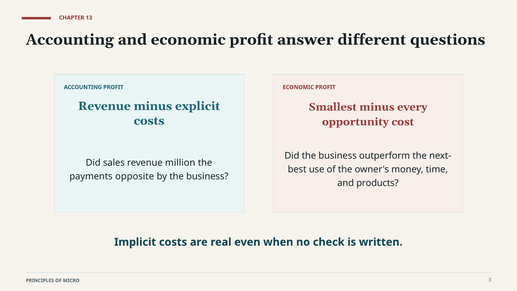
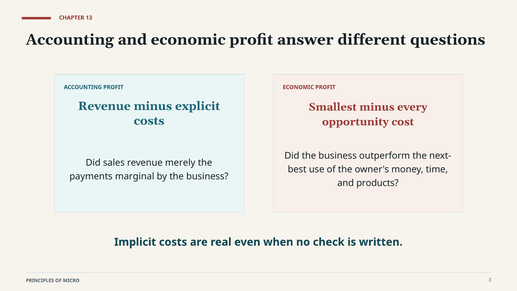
million: million -> merely (180, 163)
opposite: opposite -> marginal (135, 176)
